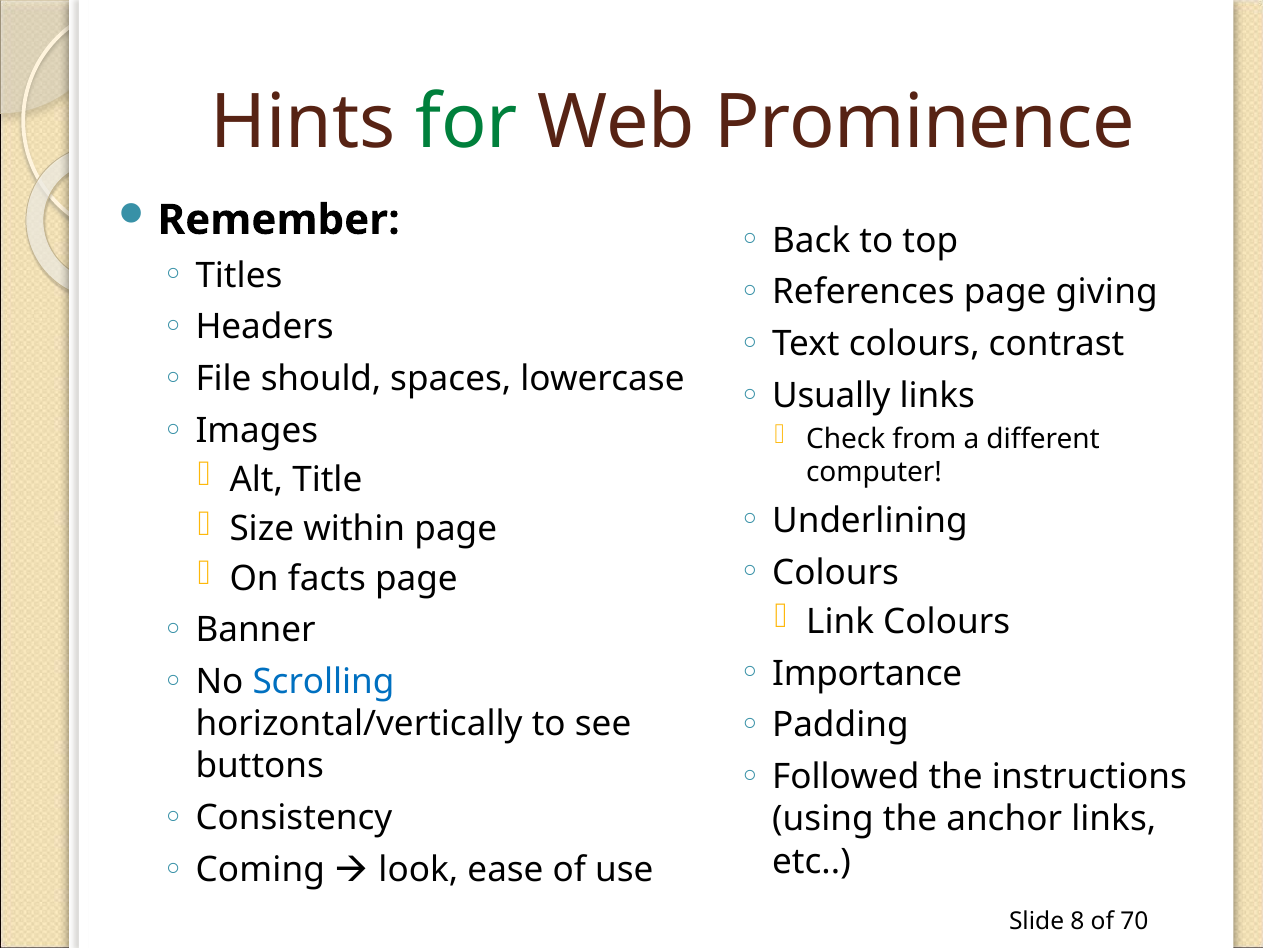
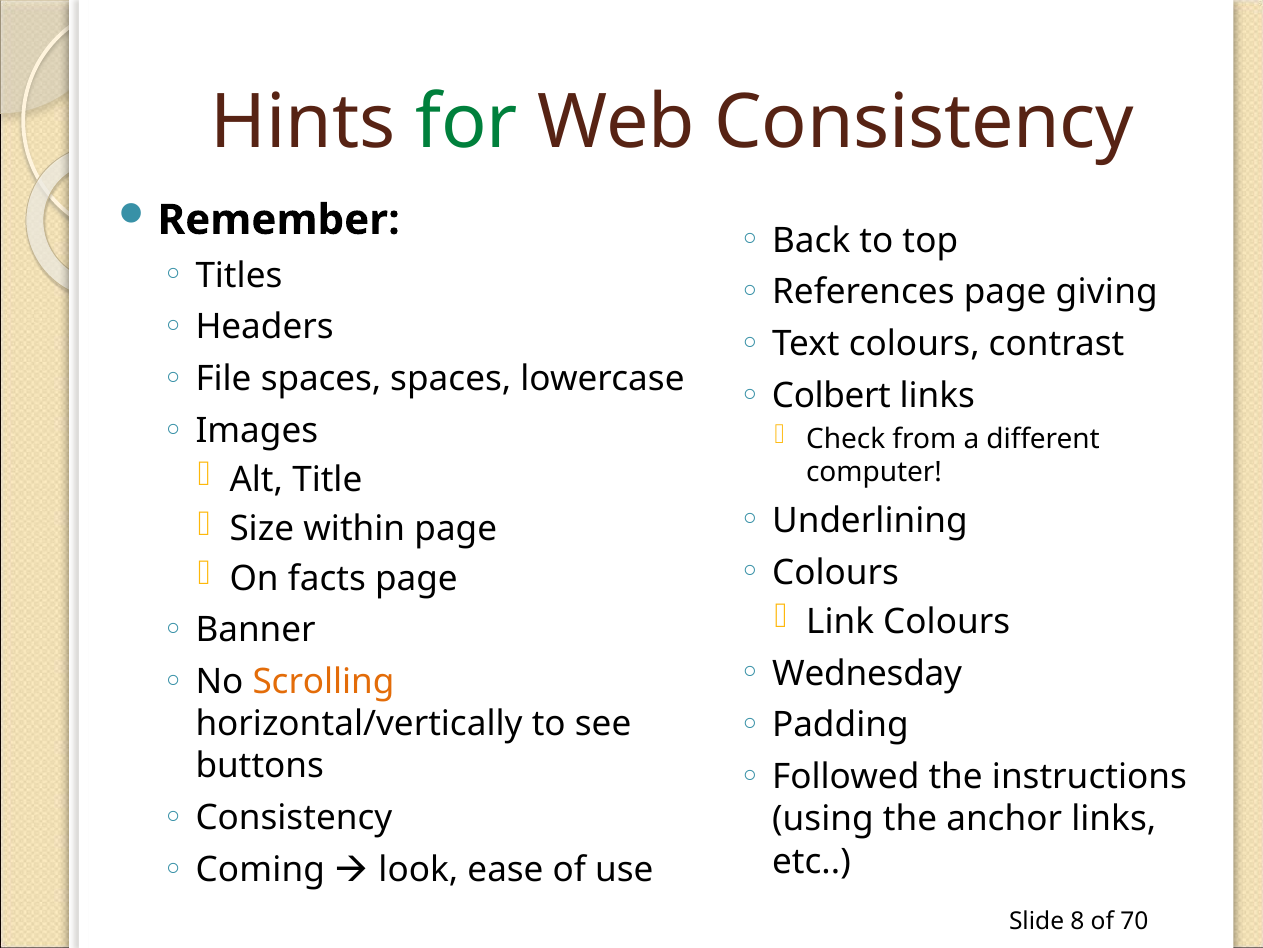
Web Prominence: Prominence -> Consistency (924, 122)
File should: should -> spaces (321, 379)
Usually: Usually -> Colbert (831, 396)
Importance: Importance -> Wednesday (867, 673)
Scrolling colour: blue -> orange (323, 681)
